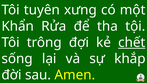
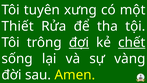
Khẩn: Khẩn -> Thiết (18, 26)
đợi underline: none -> present (79, 42)
khắp: khắp -> vàng (130, 58)
